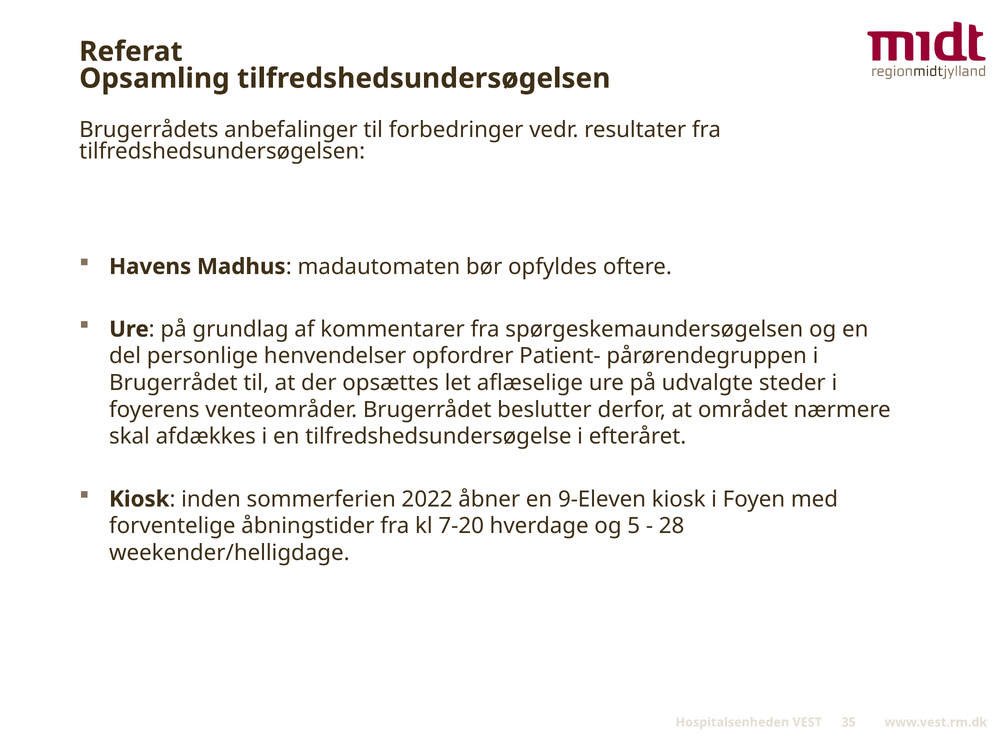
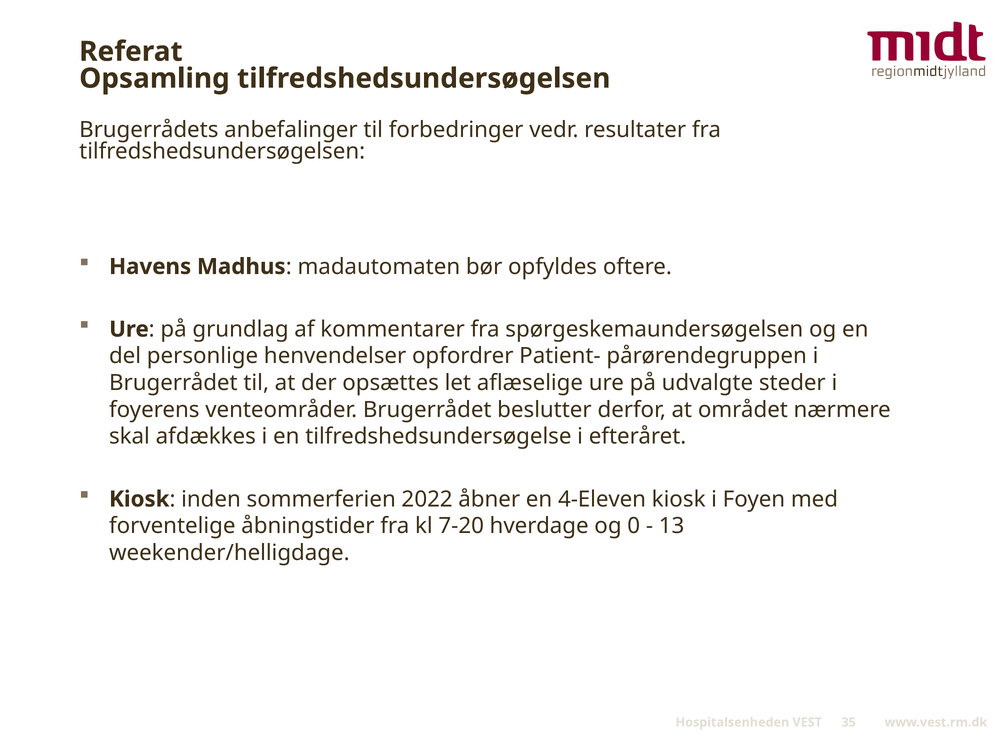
9-Eleven: 9-Eleven -> 4-Eleven (602, 499)
5: 5 -> 0 (634, 526)
28: 28 -> 13 (672, 526)
